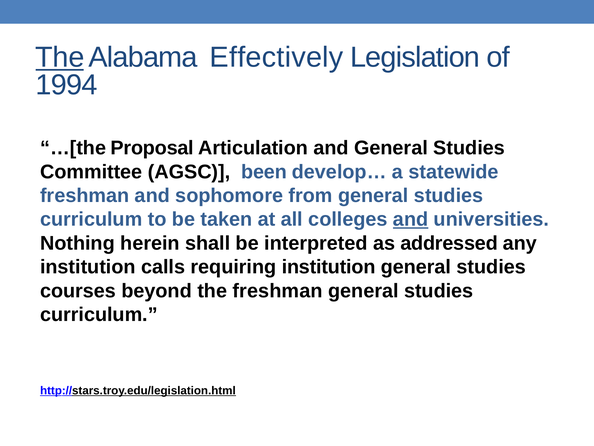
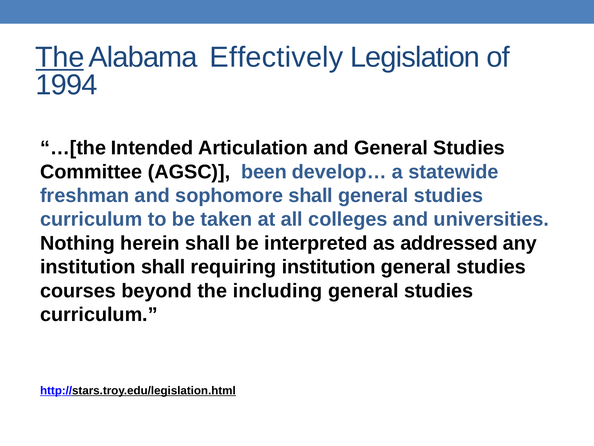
Proposal: Proposal -> Intended (152, 148)
sophomore from: from -> shall (311, 195)
and underline: present -> none (411, 219)
institution calls: calls -> shall (163, 267)
the freshman: freshman -> including (278, 290)
